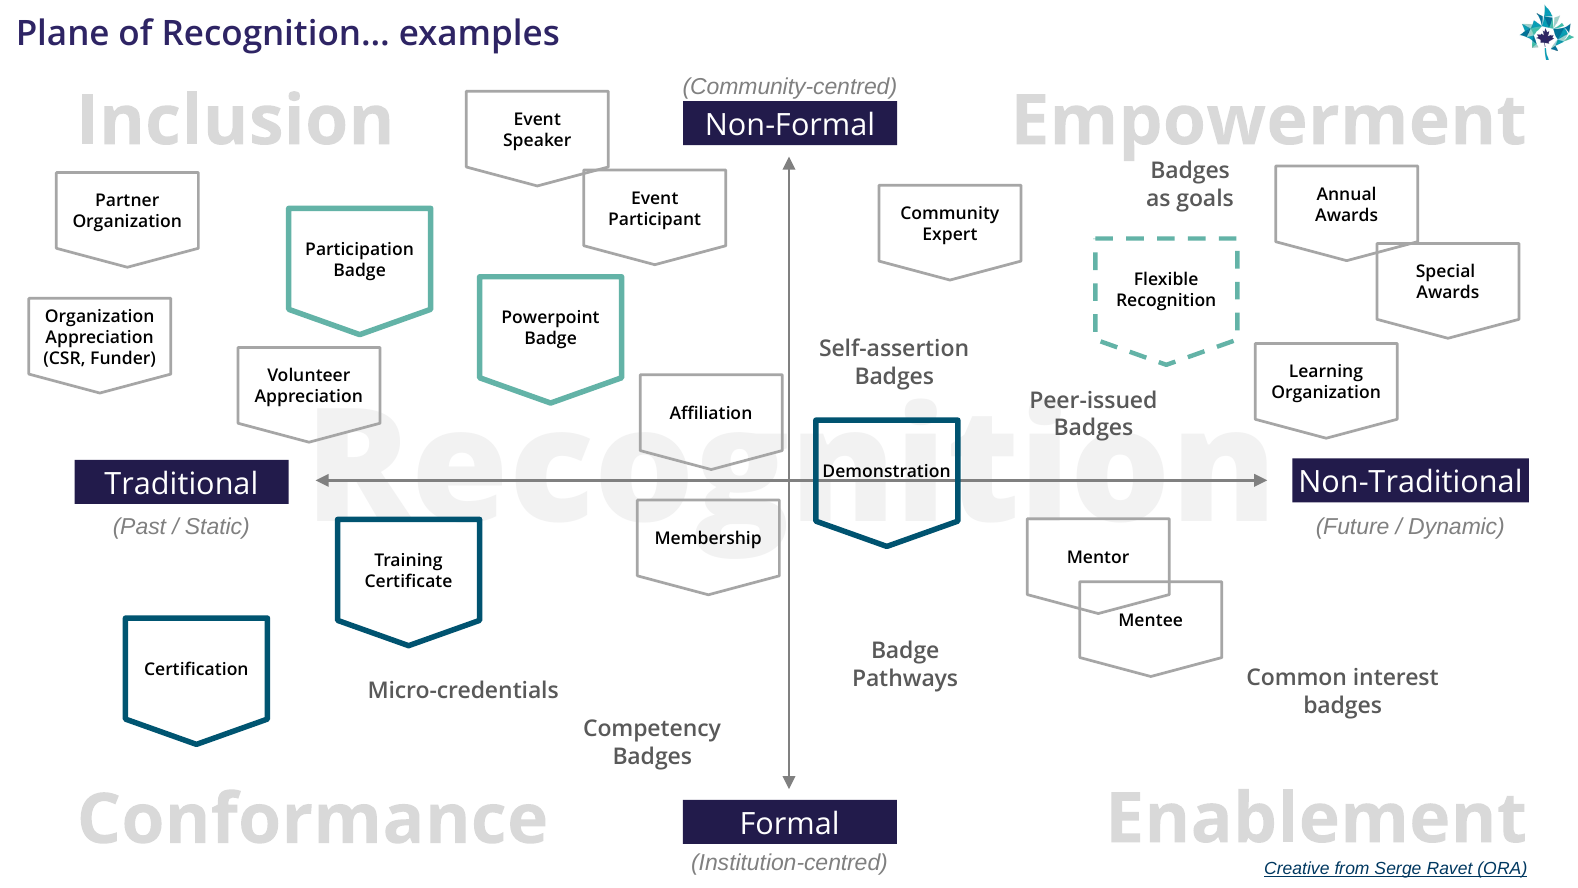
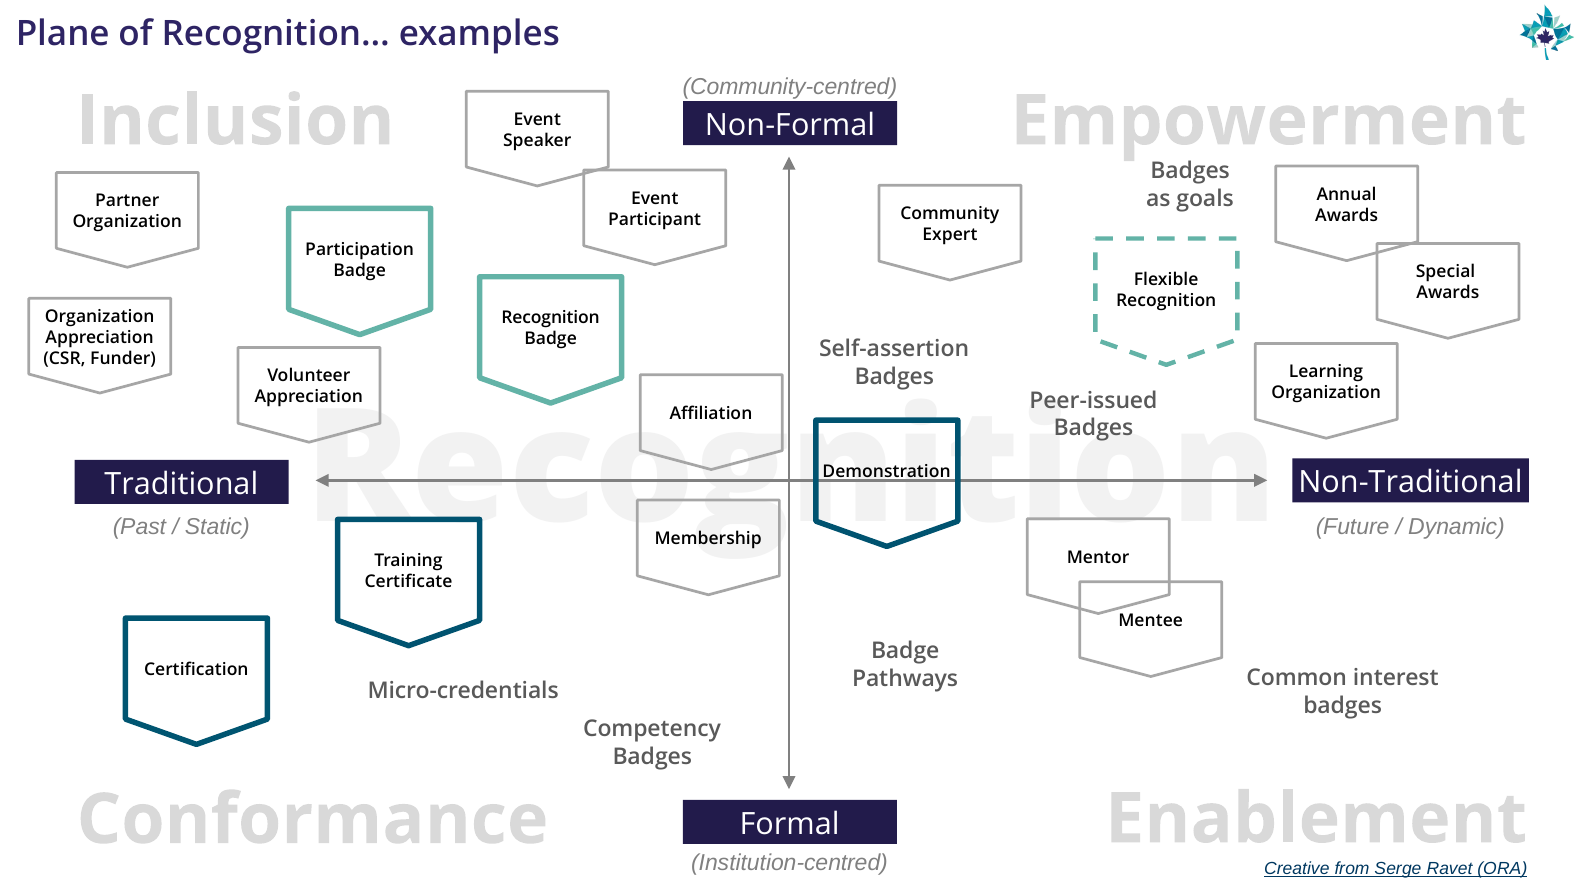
Powerpoint: Powerpoint -> Recognition (551, 318)
